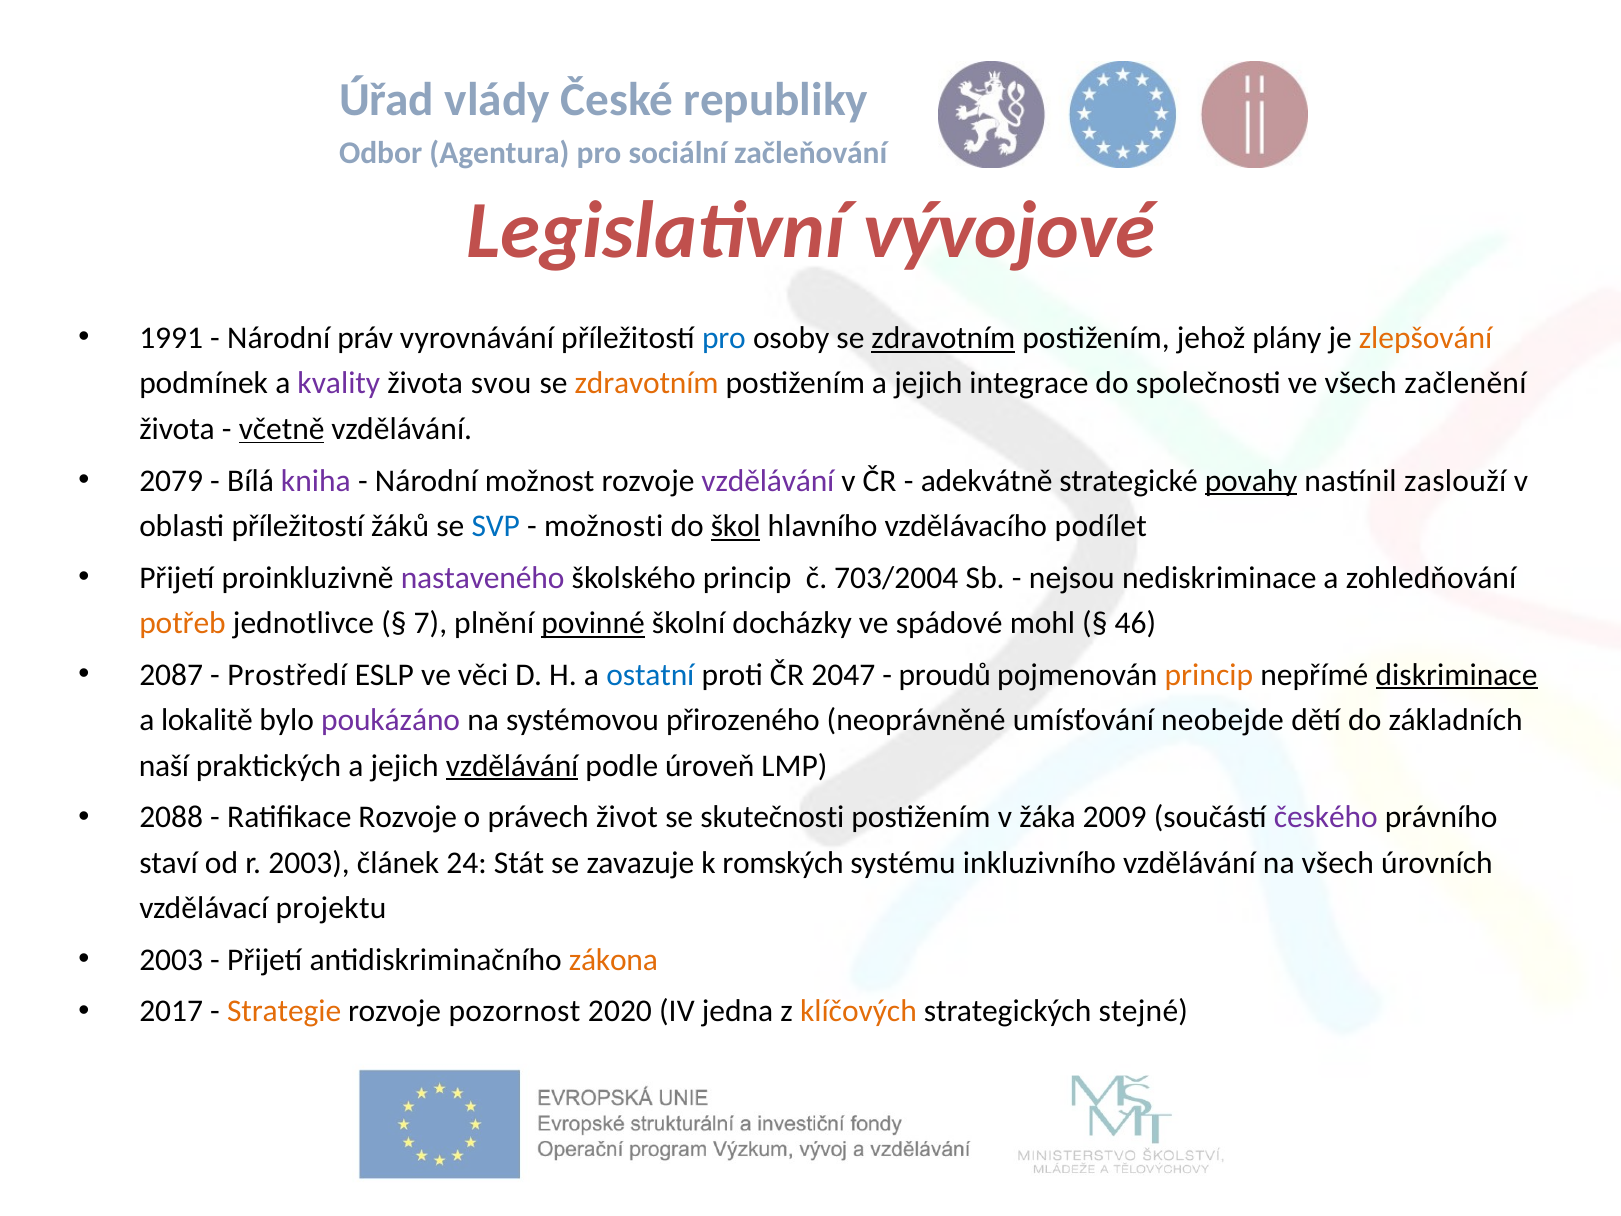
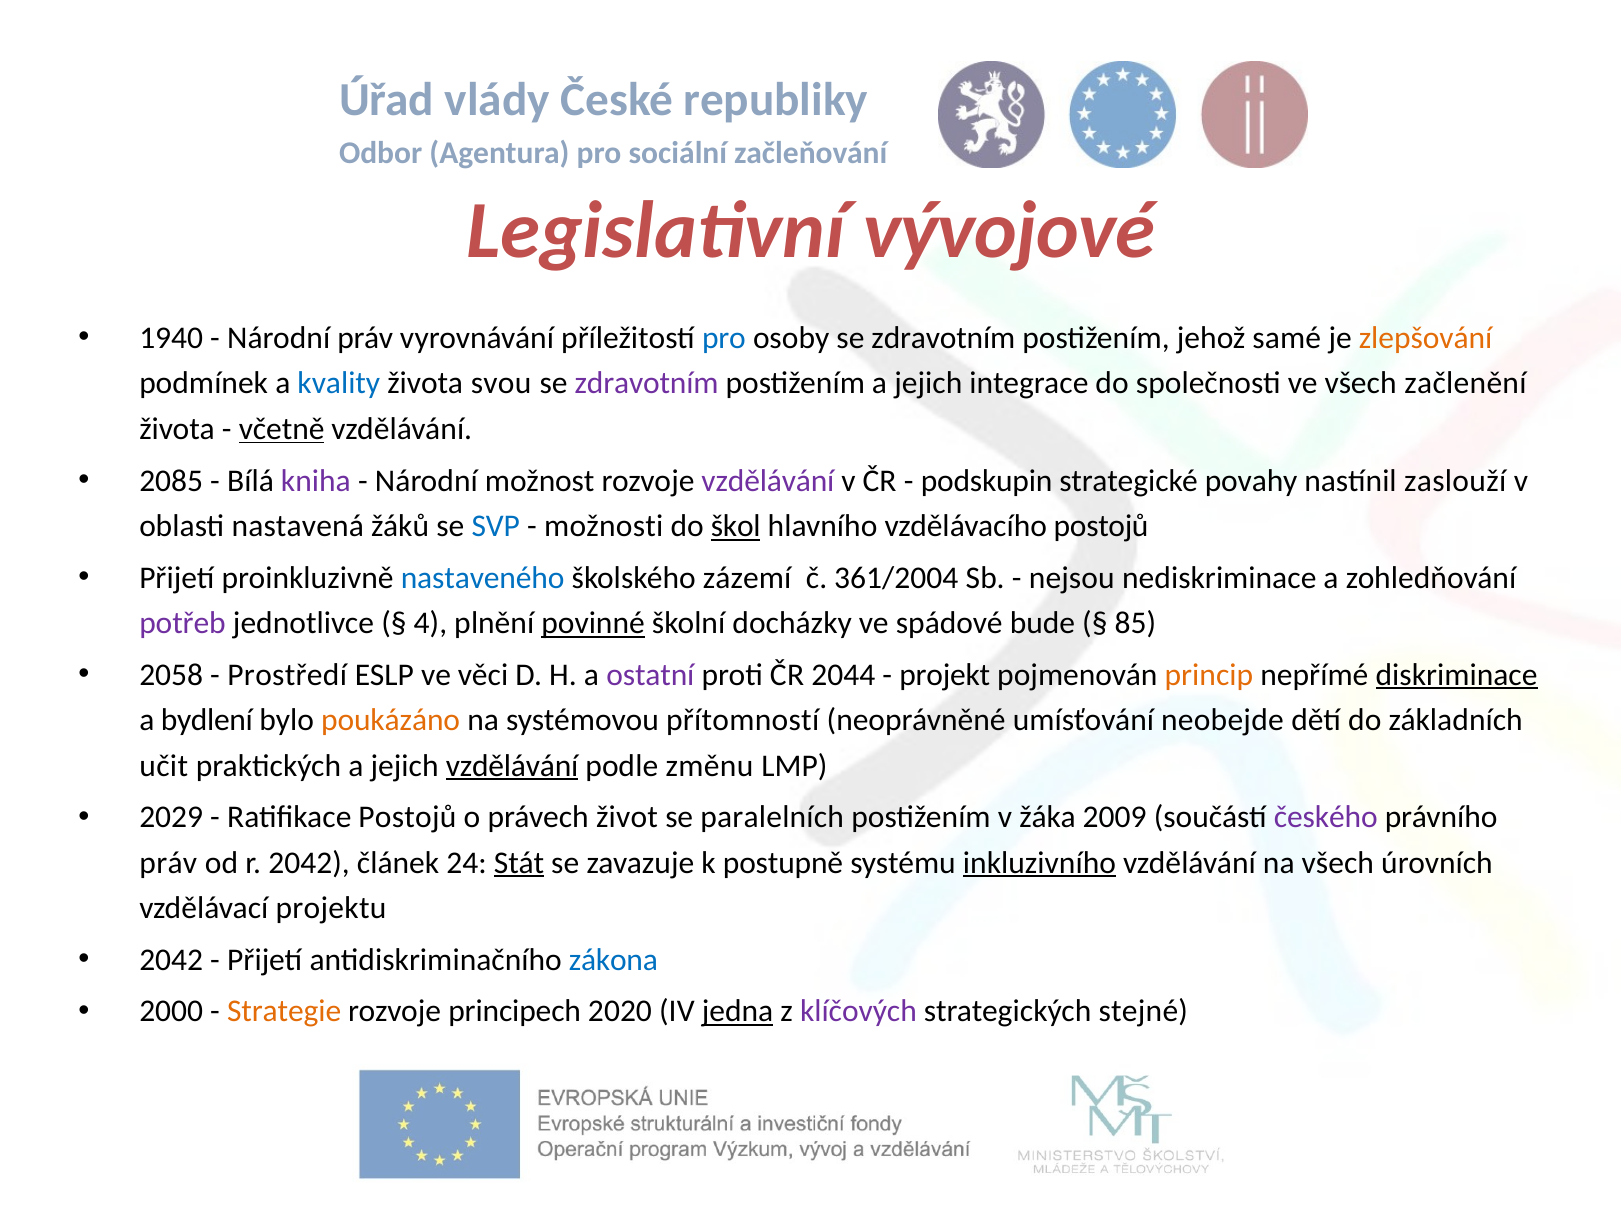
1991: 1991 -> 1940 (171, 338)
zdravotním underline: present -> none (943, 338)
plány: plány -> samé (1287, 338)
kvality colour: purple -> blue (339, 383)
zdravotním colour: orange -> purple (647, 383)
2079: 2079 -> 2085 (171, 481)
adekvátně: adekvátně -> podskupin (987, 481)
povahy underline: present -> none (1251, 481)
oblasti příležitostí: příležitostí -> nastavená (298, 526)
vzdělávacího podílet: podílet -> postojů (1101, 526)
nastaveného colour: purple -> blue (483, 578)
školského princip: princip -> zázemí (747, 578)
703/2004: 703/2004 -> 361/2004 (896, 578)
potřeb colour: orange -> purple (183, 623)
7: 7 -> 4 (430, 623)
mohl: mohl -> bude (1042, 623)
46: 46 -> 85 (1135, 623)
2087: 2087 -> 2058 (171, 675)
ostatní colour: blue -> purple (650, 675)
2047: 2047 -> 2044 (843, 675)
proudů: proudů -> projekt (945, 675)
lokalitě: lokalitě -> bydlení (207, 720)
poukázáno colour: purple -> orange (391, 720)
přirozeného: přirozeného -> přítomností (743, 720)
naší: naší -> učit (164, 765)
úroveň: úroveň -> změnu (710, 765)
2088: 2088 -> 2029 (171, 817)
Ratifikace Rozvoje: Rozvoje -> Postojů (407, 817)
skutečnosti: skutečnosti -> paralelních (772, 817)
staví: staví -> práv (168, 863)
r 2003: 2003 -> 2042 (309, 863)
Stát underline: none -> present (519, 863)
romských: romských -> postupně (783, 863)
inkluzivního underline: none -> present (1039, 863)
2003: 2003 -> 2042 (171, 960)
zákona colour: orange -> blue (613, 960)
2017: 2017 -> 2000 (171, 1011)
pozornost: pozornost -> principech (515, 1011)
jedna underline: none -> present (738, 1011)
klíčových colour: orange -> purple (858, 1011)
